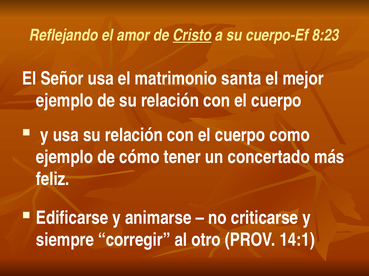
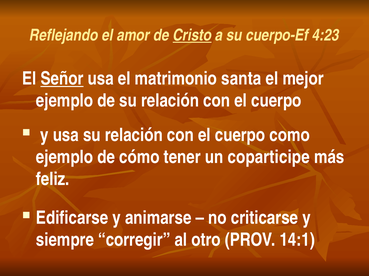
8:23: 8:23 -> 4:23 (326, 35)
Señor underline: none -> present (62, 79)
concertado: concertado -> coparticipe (269, 158)
